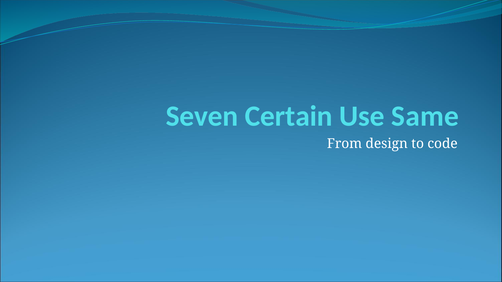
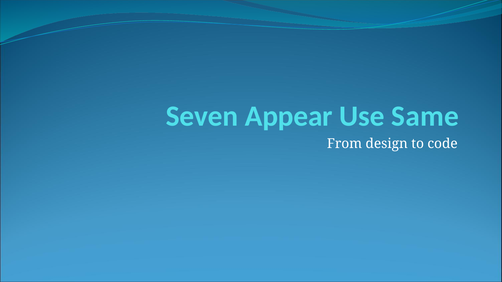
Certain: Certain -> Appear (289, 116)
